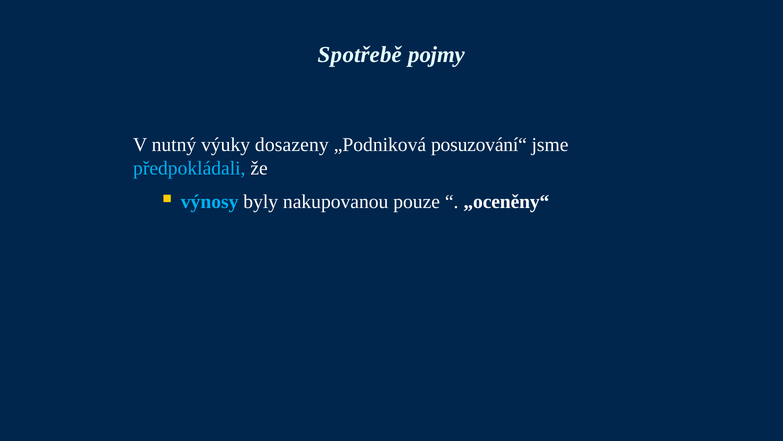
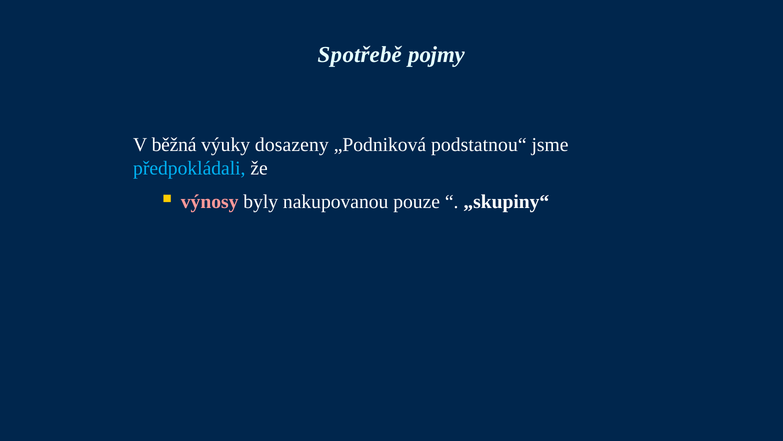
nutný: nutný -> běžná (174, 145)
posuzování“: posuzování“ -> podstatnou“ (479, 145)
výnosy colour: light blue -> pink (210, 201)
„oceněny“: „oceněny“ -> „skupiny“ (506, 201)
